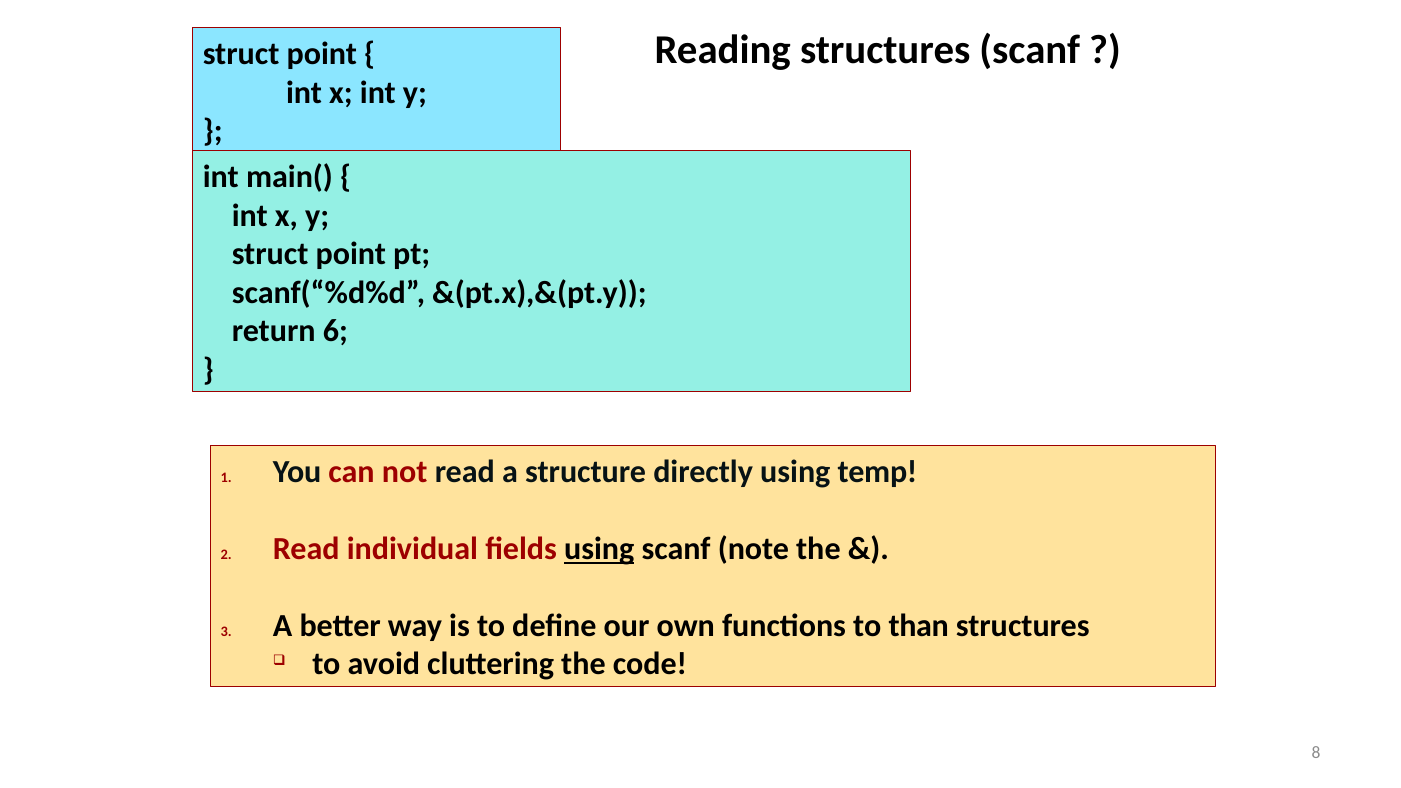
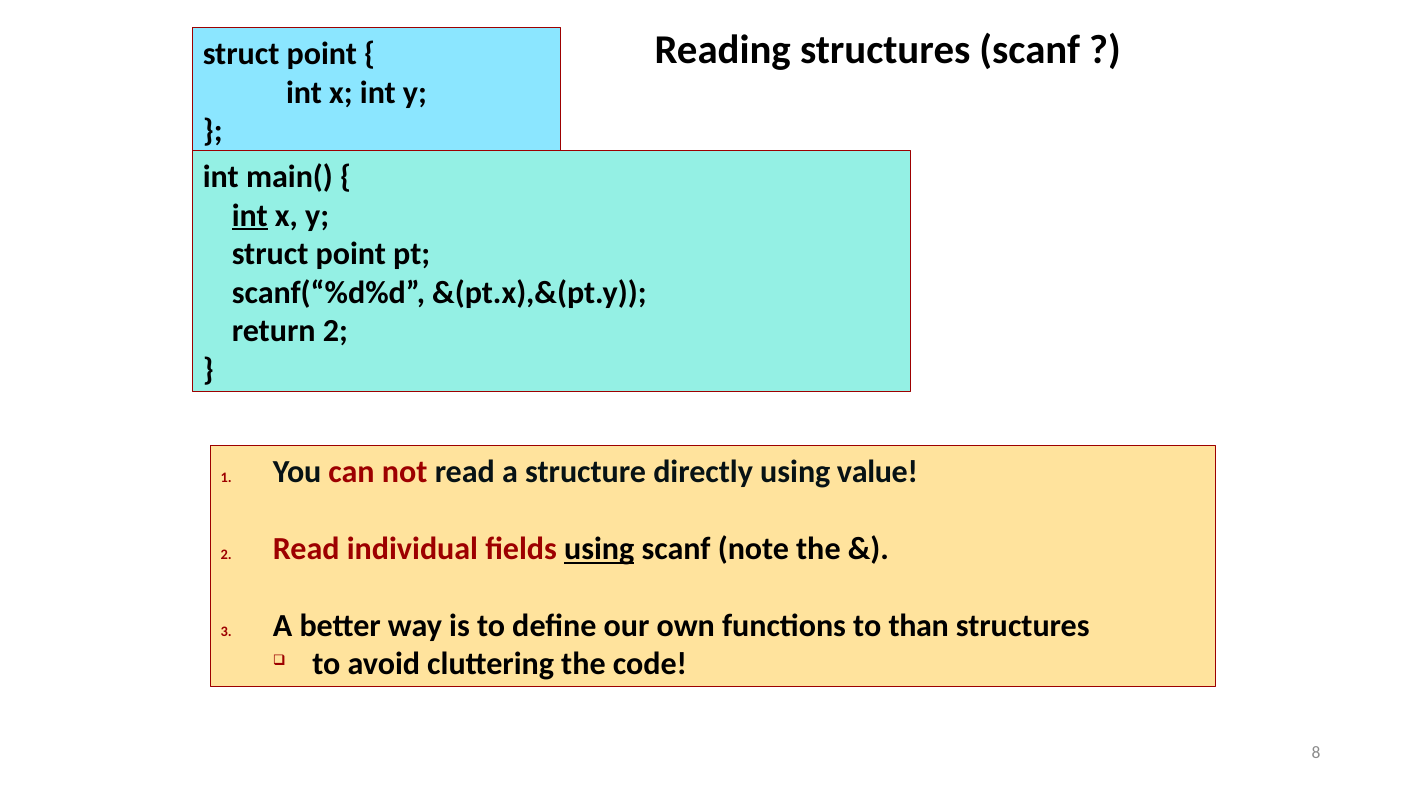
int underline: none -> present (250, 215)
return 6: 6 -> 2 (335, 331)
temp: temp -> value (877, 472)
